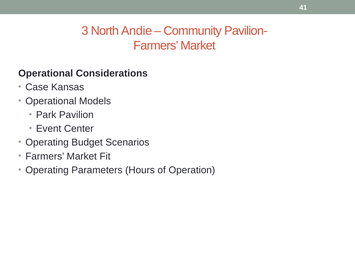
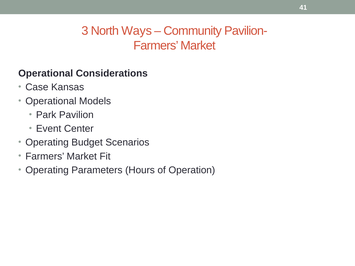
Andie: Andie -> Ways (137, 31)
